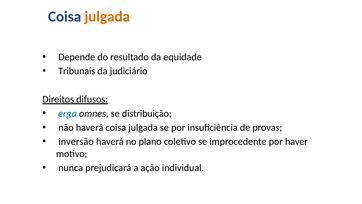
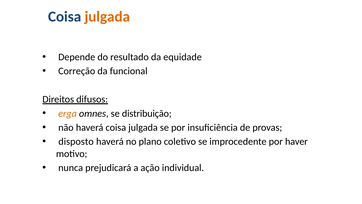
Tribunais: Tribunais -> Correção (77, 71)
judiciário: judiciário -> funcional (129, 71)
erga colour: blue -> orange (68, 113)
inversão: inversão -> disposto (76, 141)
